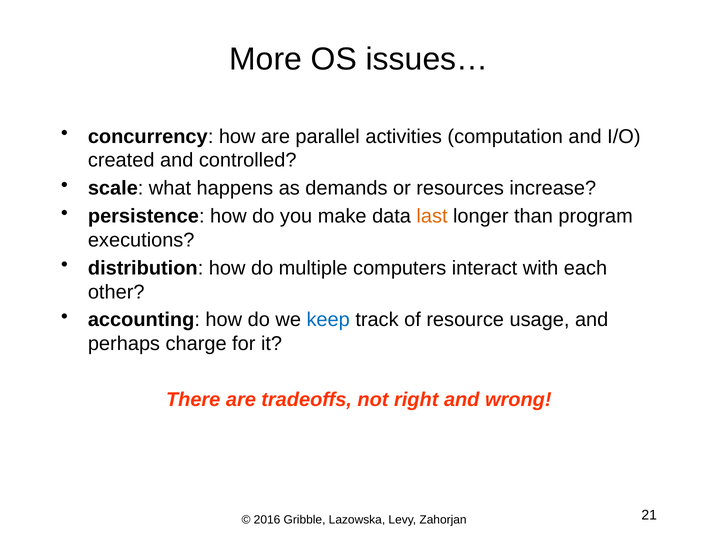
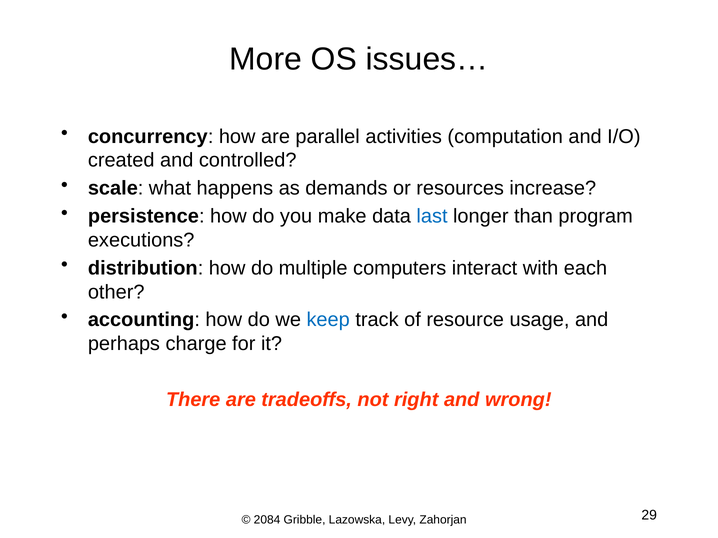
last colour: orange -> blue (432, 216)
2016: 2016 -> 2084 (267, 520)
21: 21 -> 29 (649, 516)
